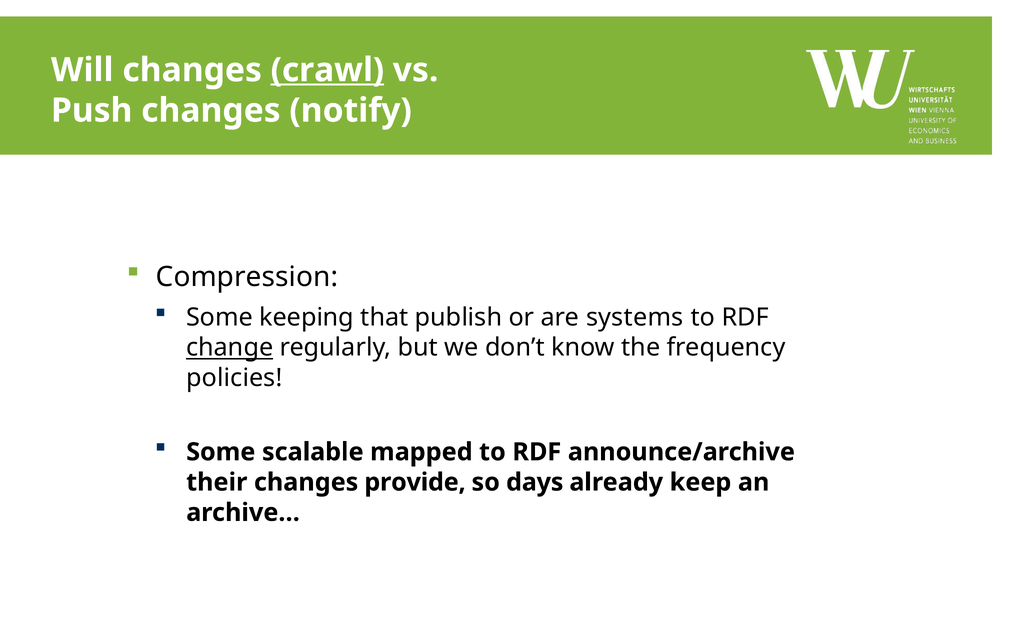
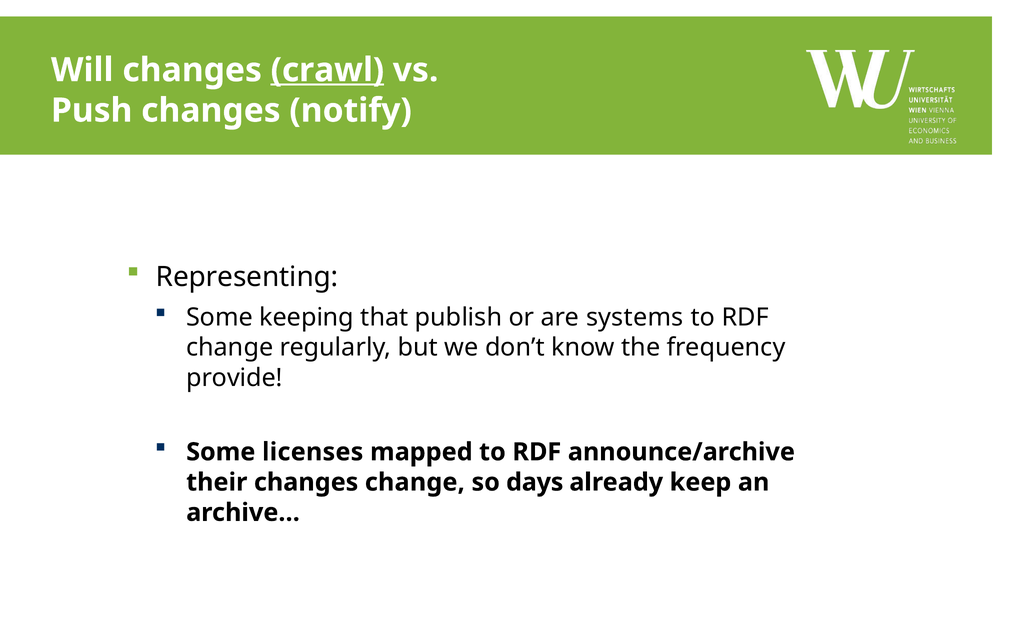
Compression: Compression -> Representing (247, 277)
change underline: present -> none (230, 347)
policies: policies -> provide (234, 378)
scalable: scalable -> licenses (313, 452)
changes provide: provide -> change (415, 482)
